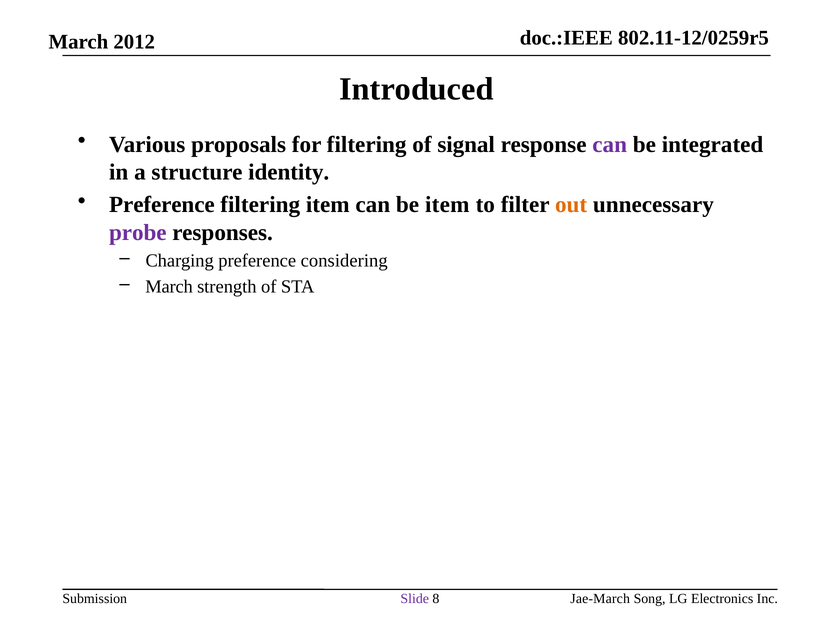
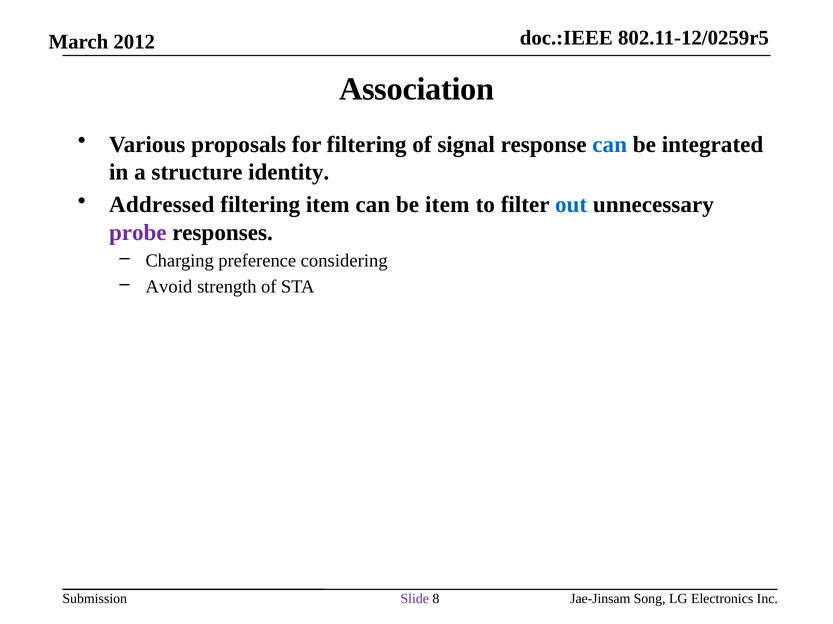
Introduced: Introduced -> Association (417, 89)
can colour: purple -> blue (610, 145)
Preference: Preference -> Addressed (162, 205)
out colour: orange -> blue (571, 205)
March: March -> Avoid (169, 287)
Jae-March: Jae-March -> Jae-Jinsam (600, 599)
